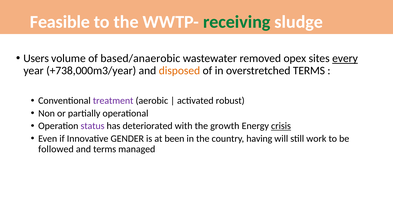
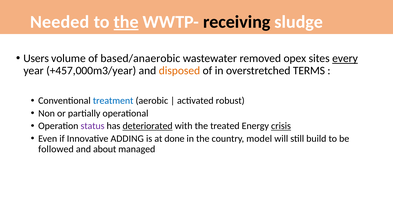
Feasible: Feasible -> Needed (60, 22)
the underline: none -> present (126, 22)
receiving colour: green -> black (237, 22)
+738,000m3/year: +738,000m3/year -> +457,000m3/year (91, 71)
treatment colour: purple -> blue (113, 101)
deteriorated underline: none -> present (148, 126)
growth: growth -> treated (225, 126)
GENDER: GENDER -> ADDING (127, 139)
been: been -> done (174, 139)
having: having -> model (259, 139)
work: work -> build (316, 139)
and terms: terms -> about (105, 149)
